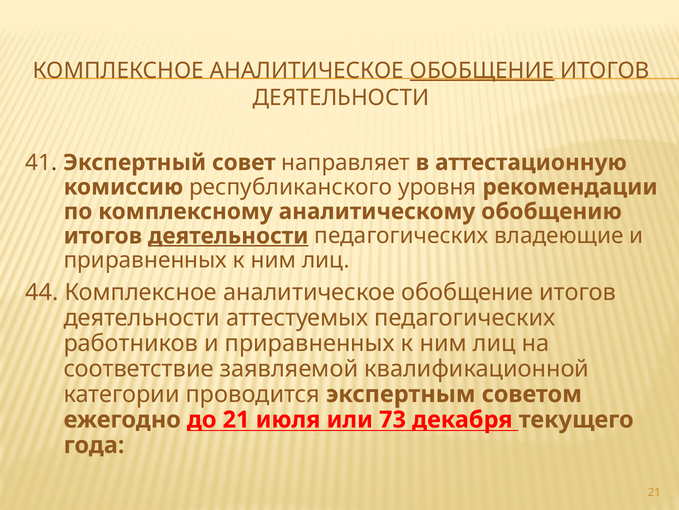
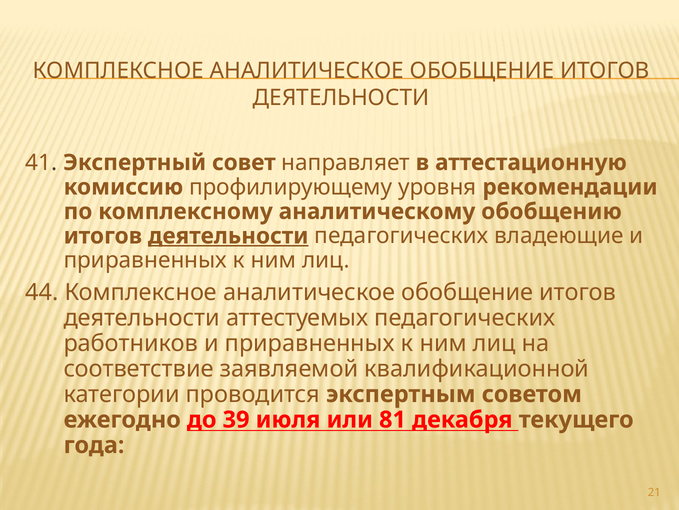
ОБОБЩЕНИЕ underline: present -> none (482, 71)
республиканского: республиканского -> профилирующему (291, 187)
до 21: 21 -> 39 (236, 419)
73: 73 -> 81 (393, 419)
